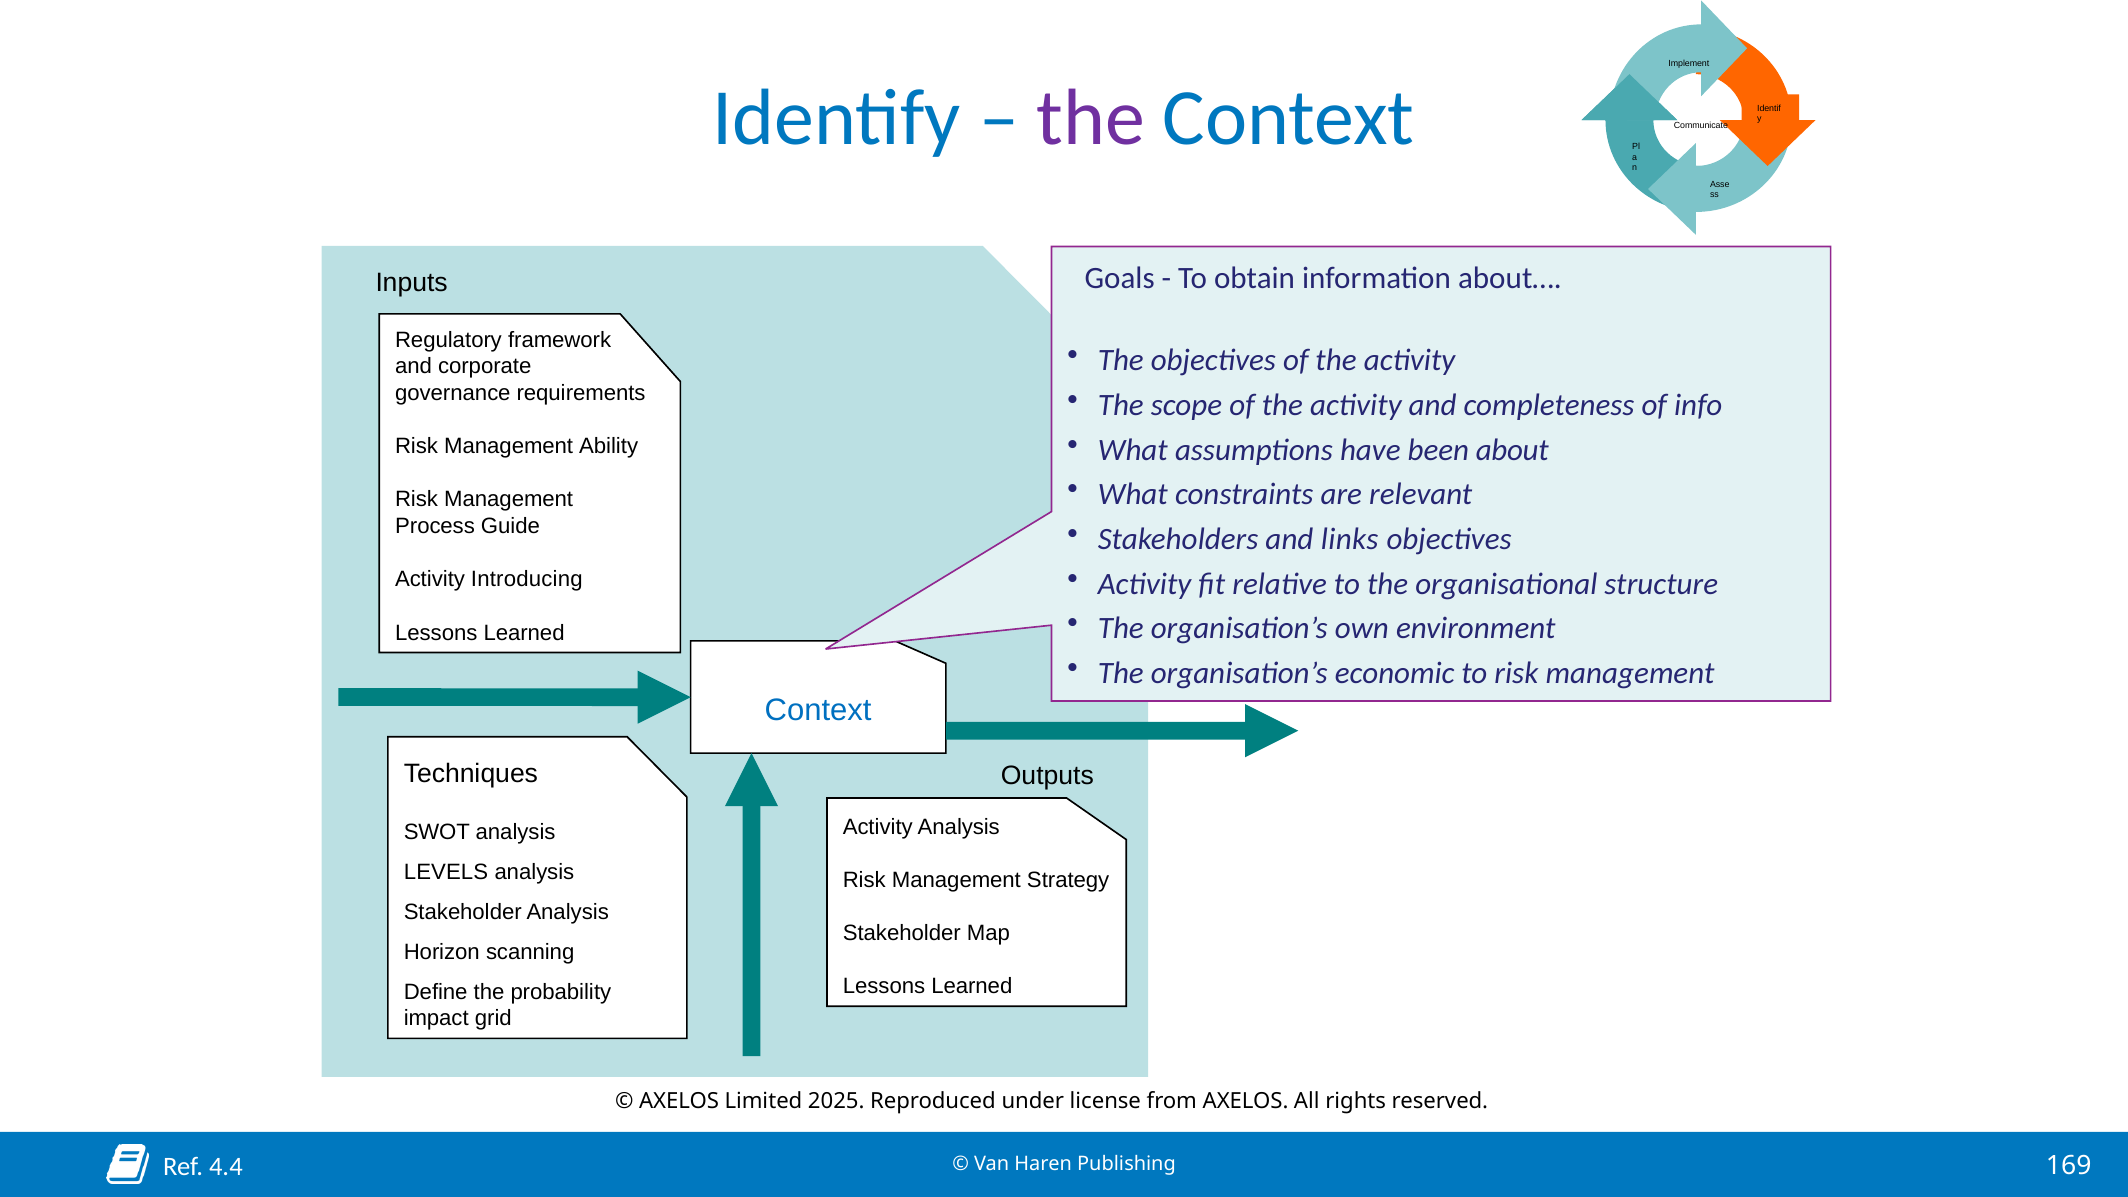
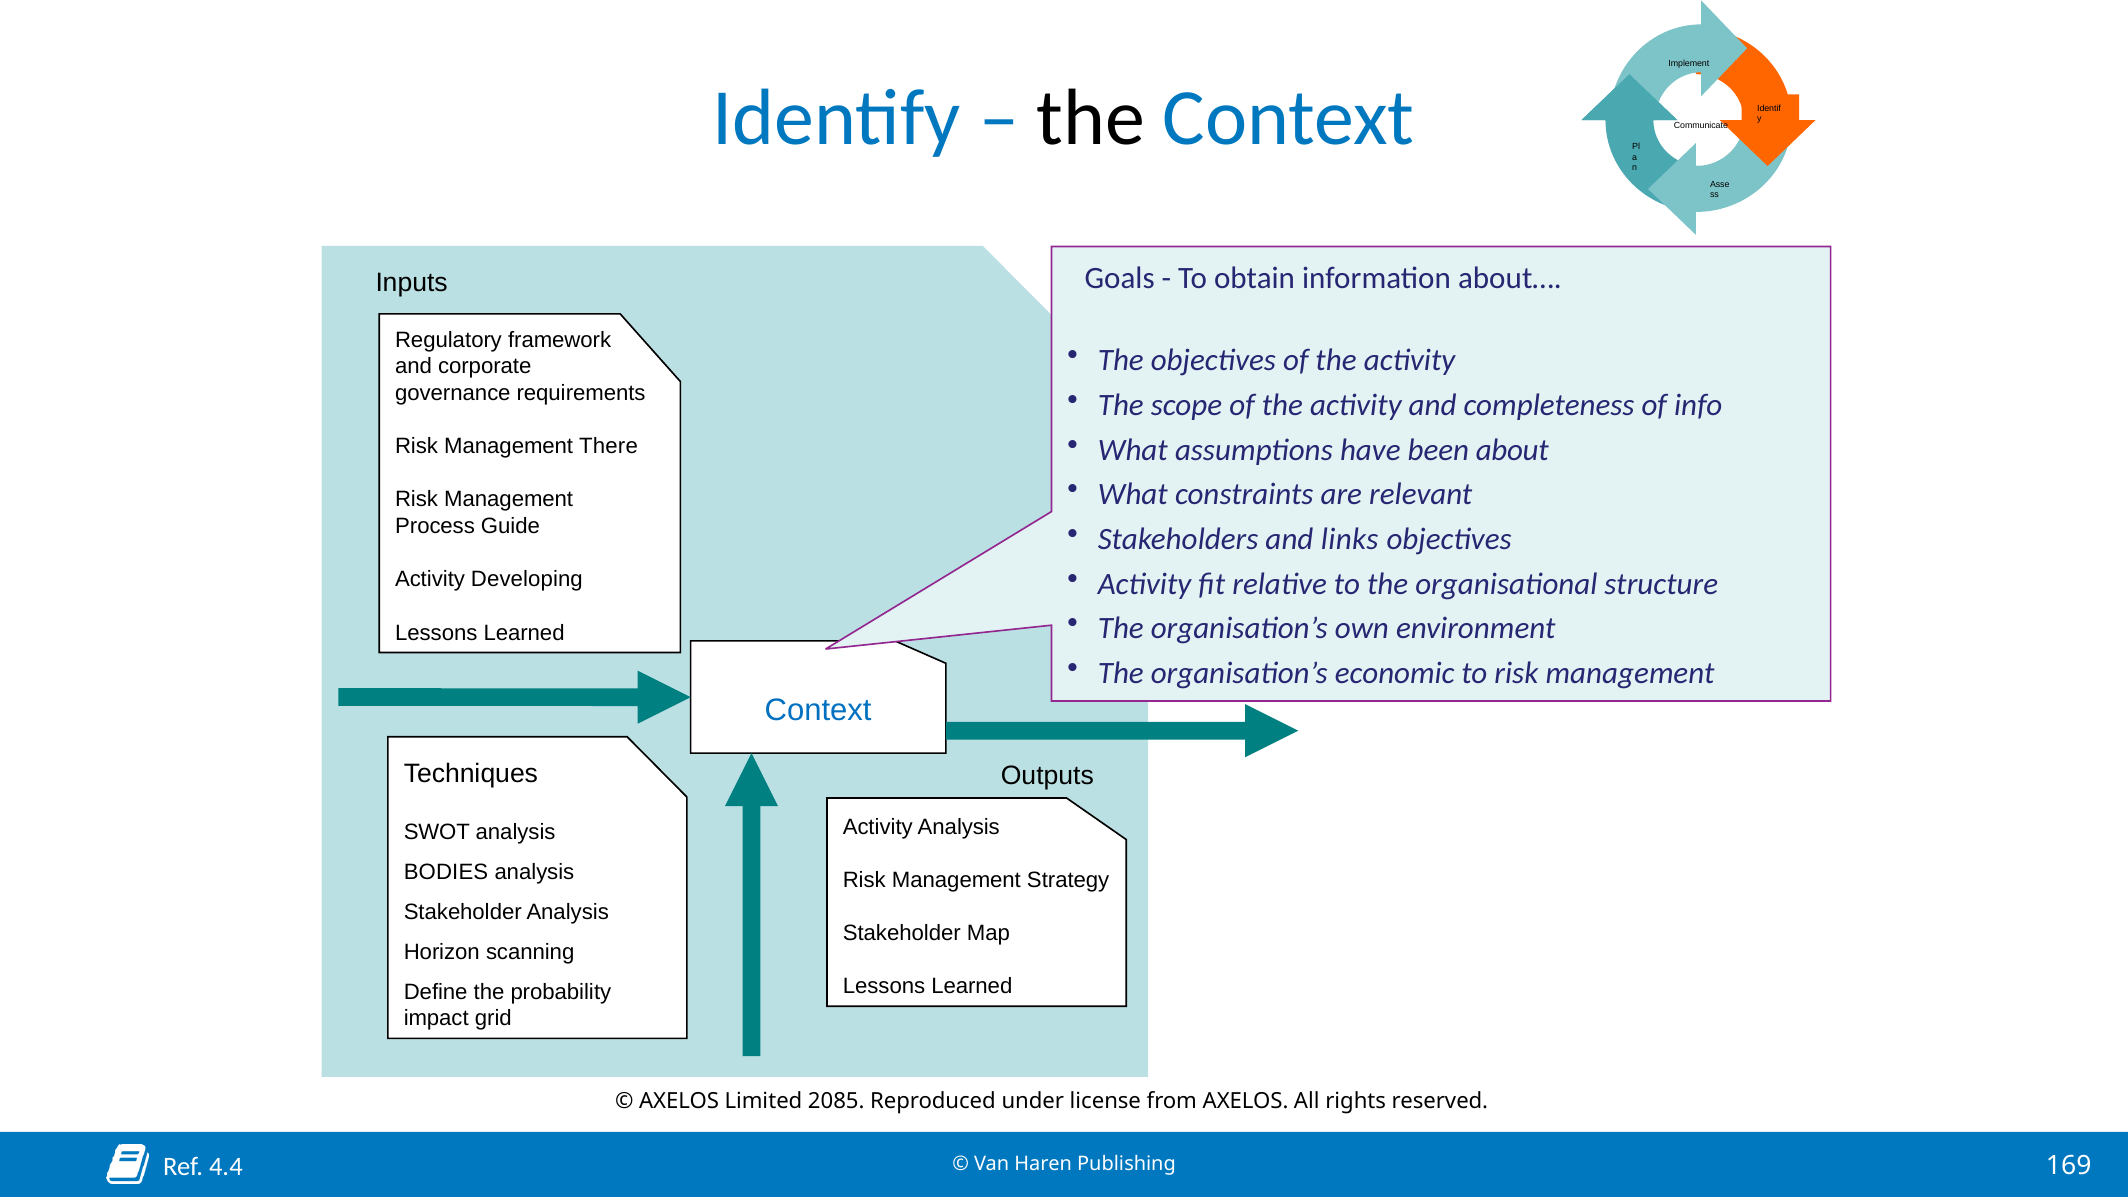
the colour: purple -> black (1091, 118)
Ability: Ability -> There (608, 446)
Introducing: Introducing -> Developing (527, 579)
LEVELS: LEVELS -> BODIES (446, 872)
2025: 2025 -> 2085 (836, 1101)
